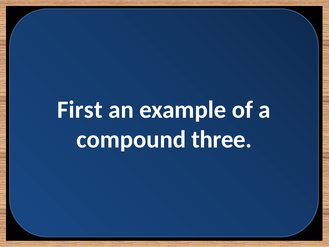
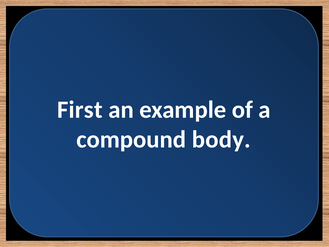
three: three -> body (221, 139)
